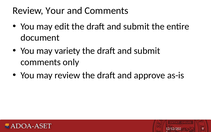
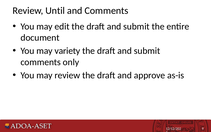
Your: Your -> Until (55, 11)
